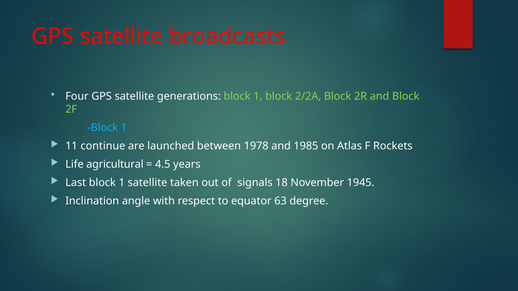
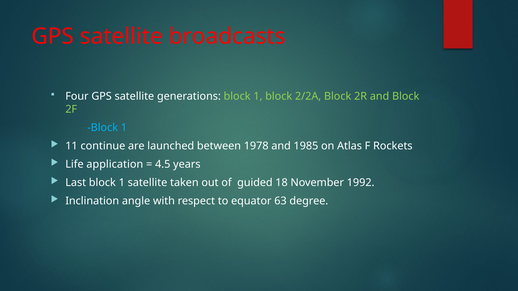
agricultural: agricultural -> application (115, 164)
signals: signals -> guided (255, 183)
1945: 1945 -> 1992 (361, 183)
